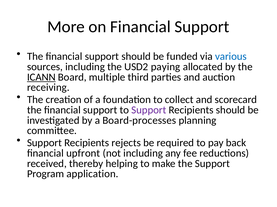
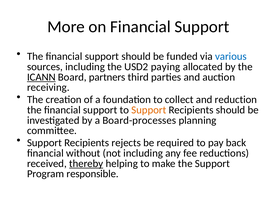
multiple: multiple -> partners (107, 77)
scorecard: scorecard -> reduction (236, 100)
Support colour: purple -> orange (149, 110)
upfront: upfront -> without (83, 154)
thereby underline: none -> present (86, 164)
application: application -> responsible (93, 174)
